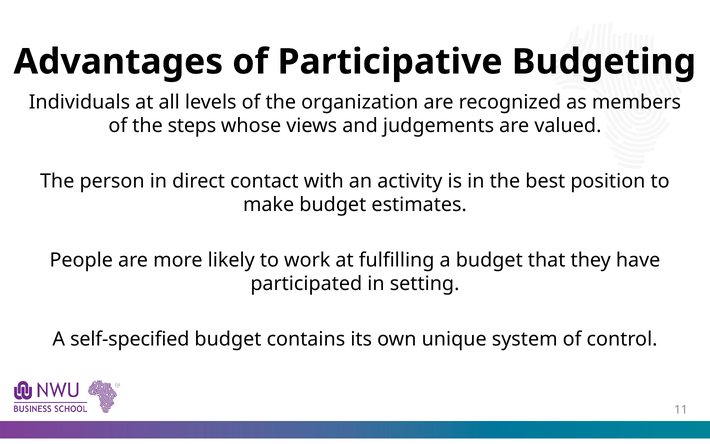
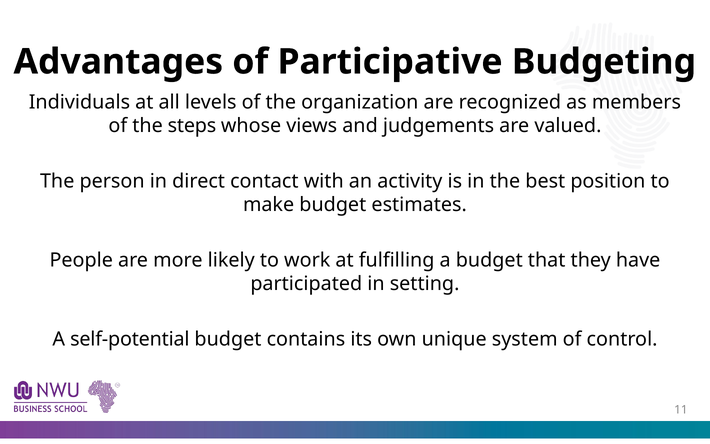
self-specified: self-specified -> self-potential (130, 339)
